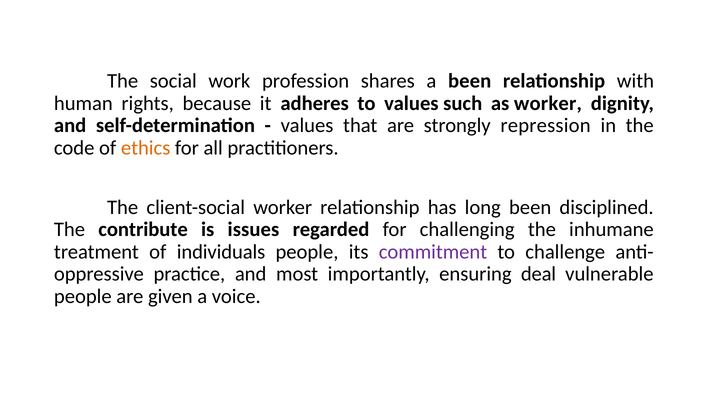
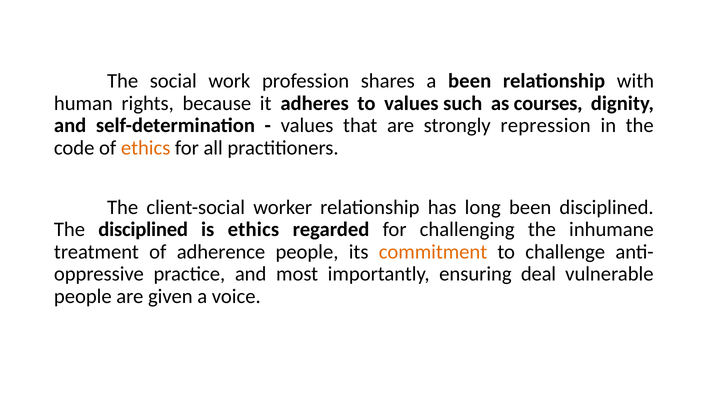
as worker: worker -> courses (548, 103)
The contribute: contribute -> disciplined (143, 230)
is issues: issues -> ethics (253, 230)
individuals: individuals -> adherence (221, 252)
commitment colour: purple -> orange (433, 252)
